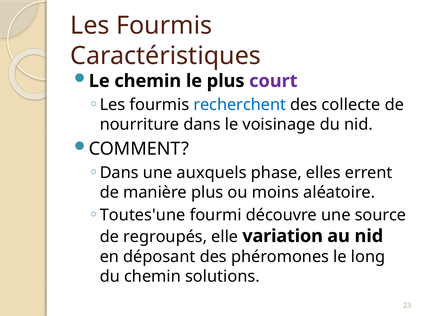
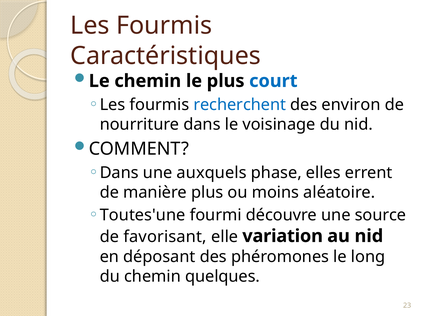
court colour: purple -> blue (273, 81)
collecte: collecte -> environ (351, 105)
regroupés: regroupés -> favorisant (165, 236)
solutions: solutions -> quelques (223, 276)
